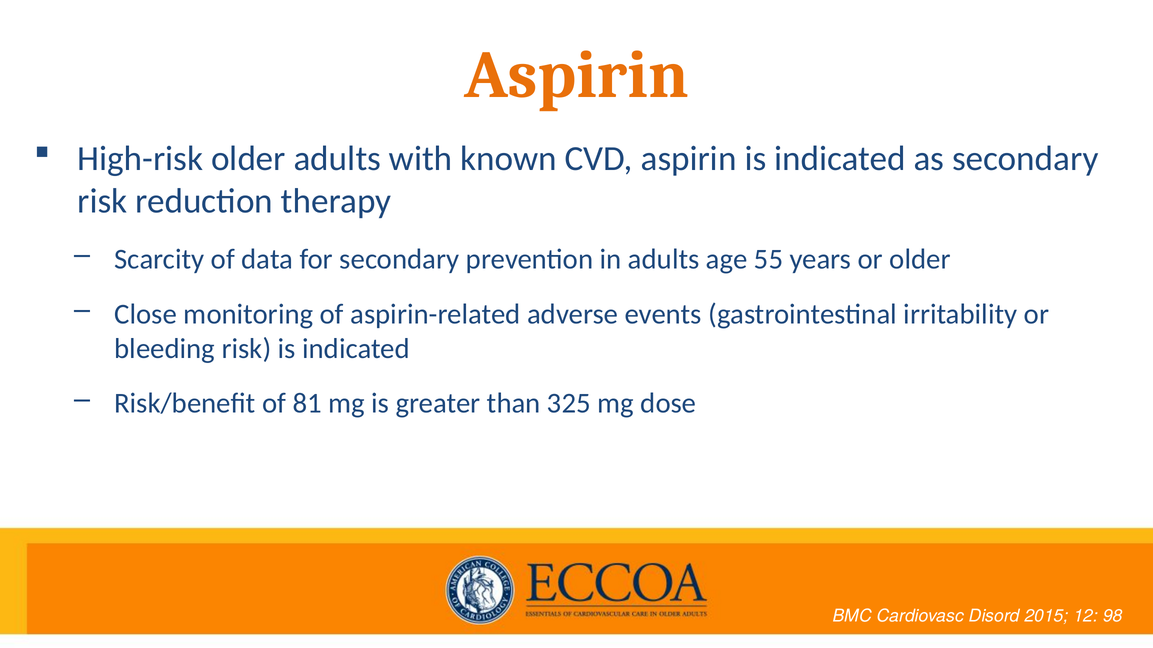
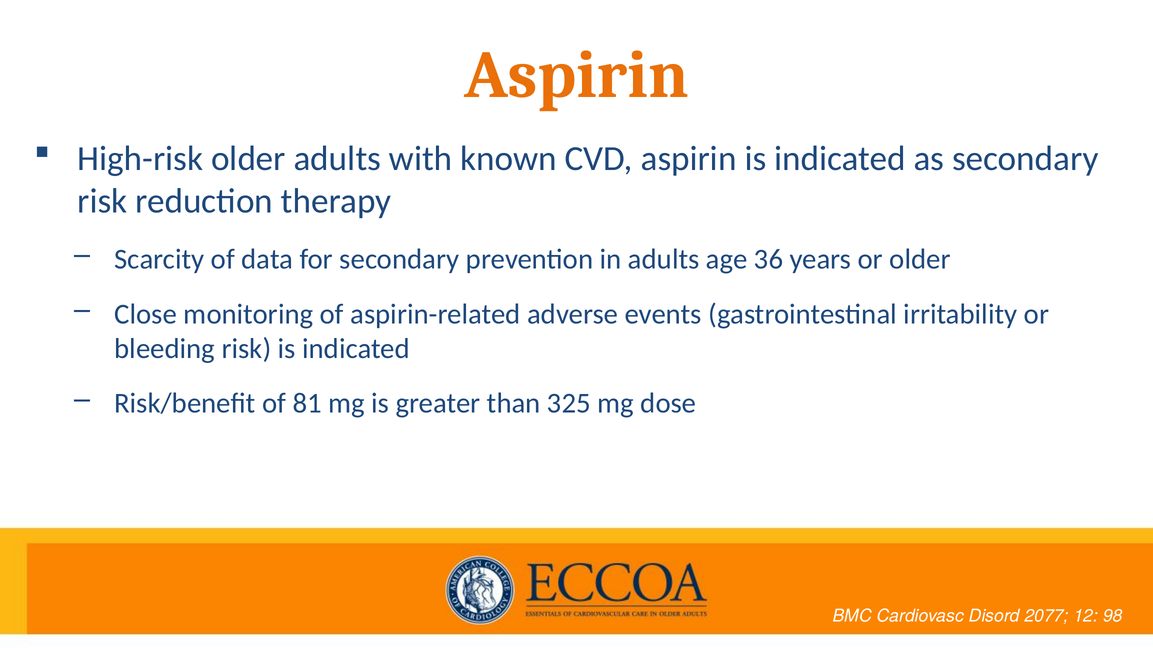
55: 55 -> 36 (769, 259)
2015: 2015 -> 2077 (1047, 617)
